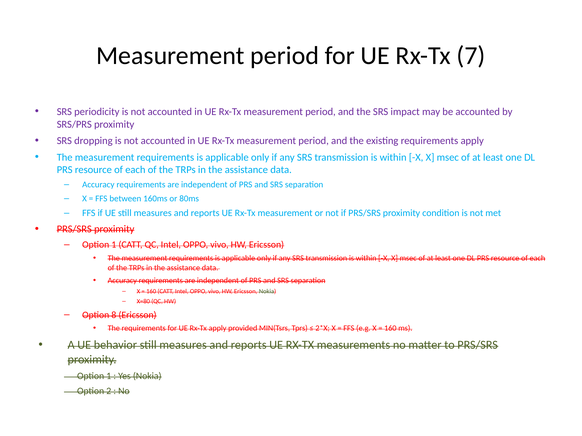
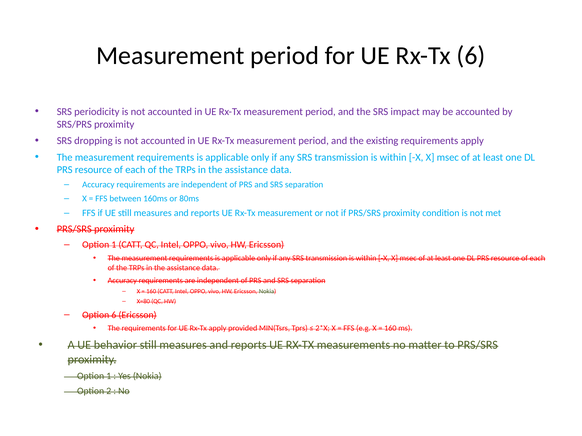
Rx-Tx 7: 7 -> 6 (471, 56)
Option 8: 8 -> 6 (114, 315)
